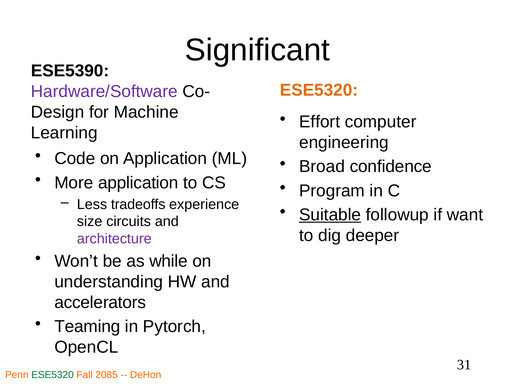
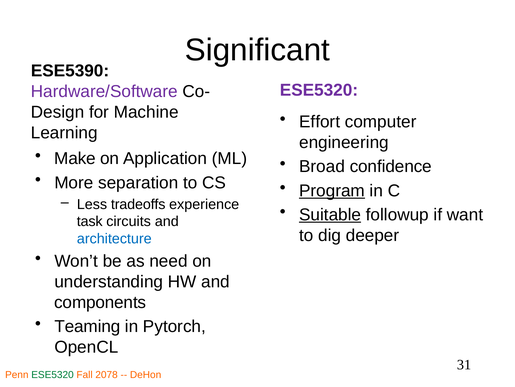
ESE5320 colour: orange -> purple (319, 90)
Code: Code -> Make (75, 158)
More application: application -> separation (138, 182)
Program underline: none -> present (332, 190)
size: size -> task (90, 221)
architecture colour: purple -> blue (114, 238)
while: while -> need (169, 261)
accelerators: accelerators -> components (100, 302)
2085: 2085 -> 2078 (107, 374)
